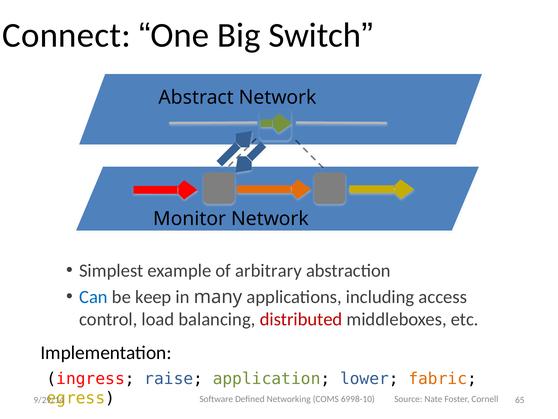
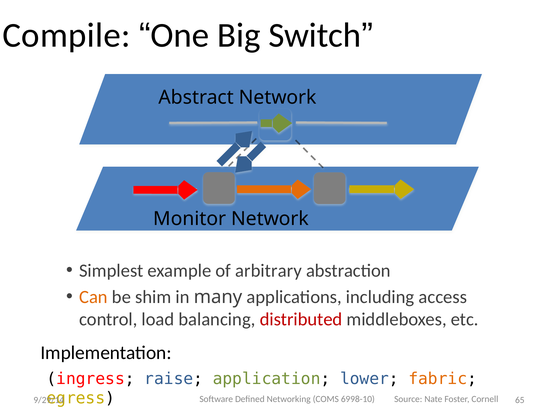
Connect: Connect -> Compile (66, 35)
Can colour: blue -> orange (93, 297)
keep: keep -> shim (153, 297)
